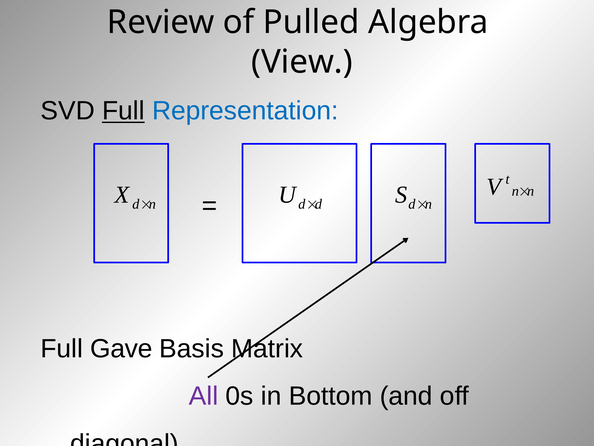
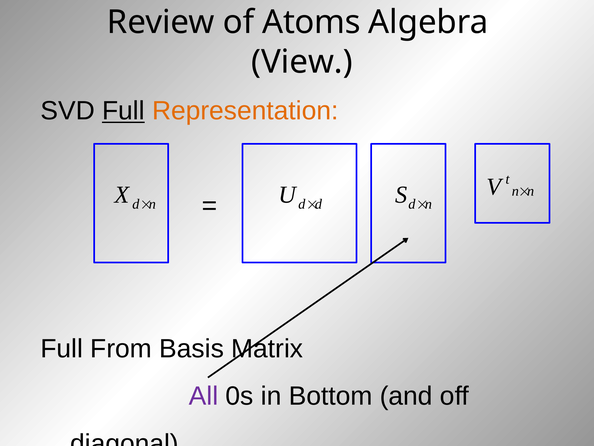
Pulled: Pulled -> Atoms (311, 22)
Representation colour: blue -> orange (245, 111)
Gave: Gave -> From (121, 348)
